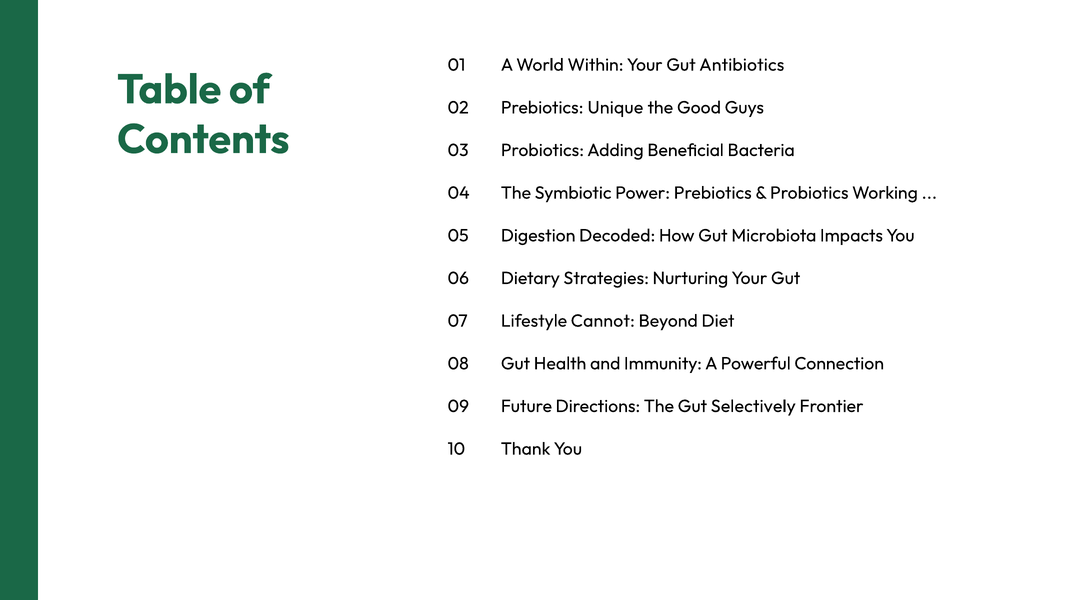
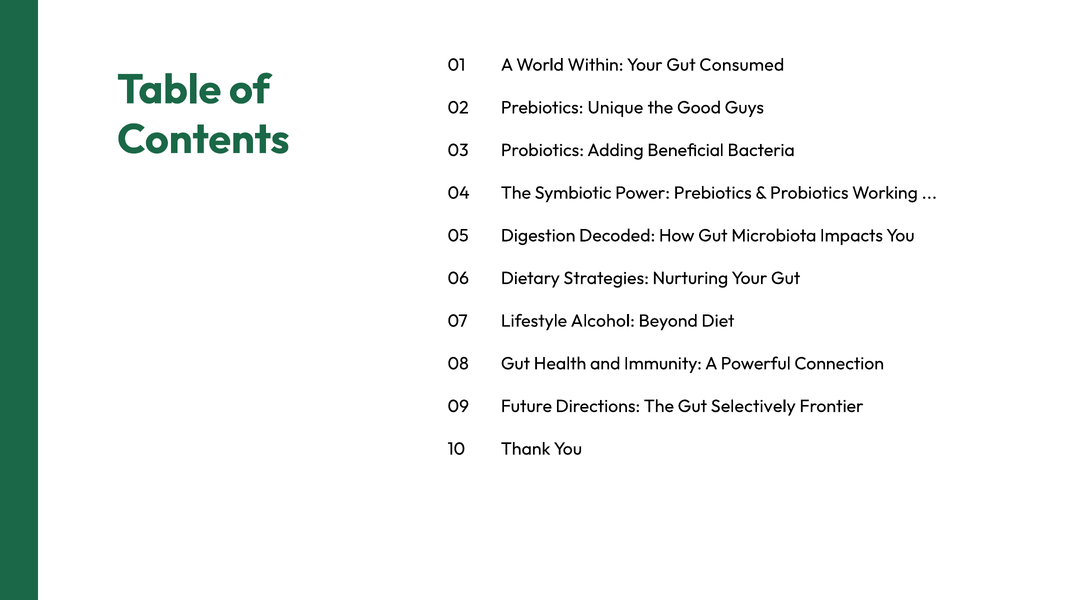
Antibiotics: Antibiotics -> Consumed (742, 65)
Cannot: Cannot -> Alcohol (603, 321)
